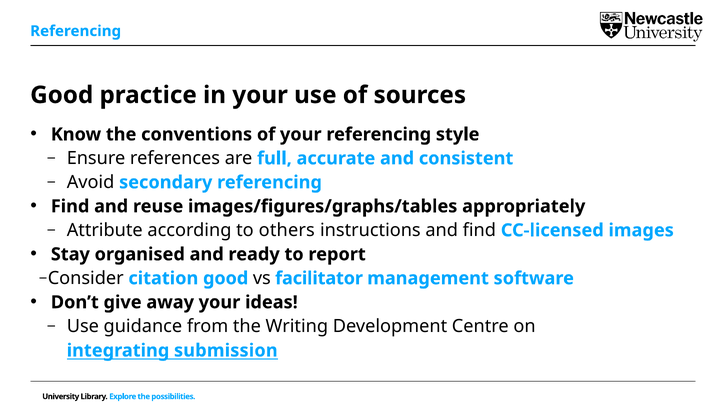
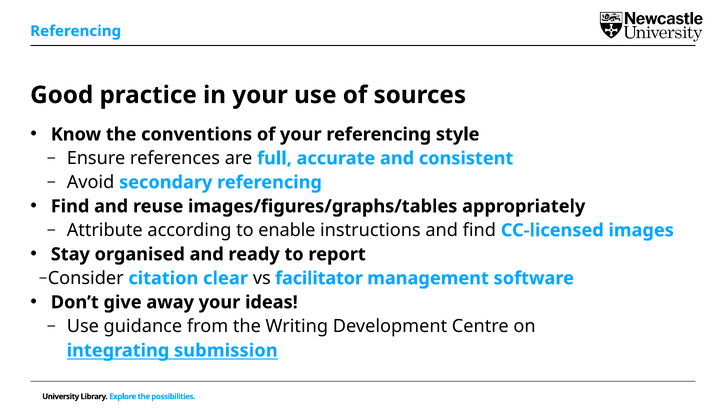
others: others -> enable (287, 230)
citation good: good -> clear (225, 278)
